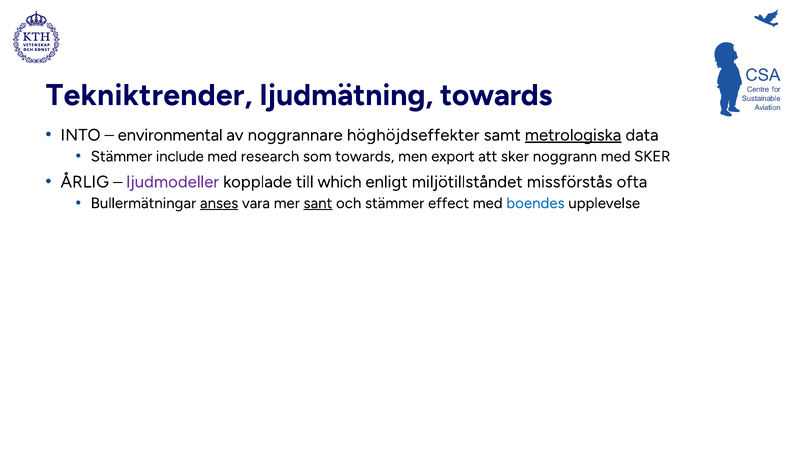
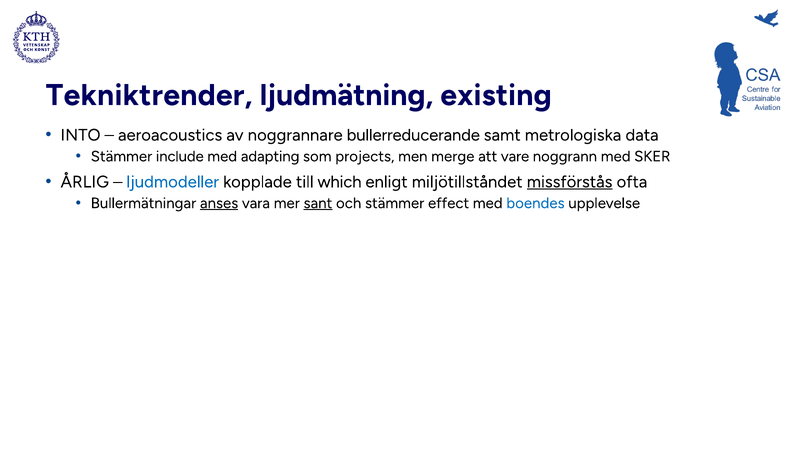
ljudmätning towards: towards -> existing (496, 95)
environmental: environmental -> aeroacoustics (170, 135)
höghöjdseffekter: höghöjdseffekter -> bullerreducerande (413, 135)
metrologiska underline: present -> none (573, 135)
research: research -> adapting (270, 157)
som towards: towards -> projects (365, 157)
export: export -> merge (453, 157)
att sker: sker -> vare (515, 157)
ljudmodeller colour: purple -> blue (173, 182)
missförstås underline: none -> present (570, 182)
